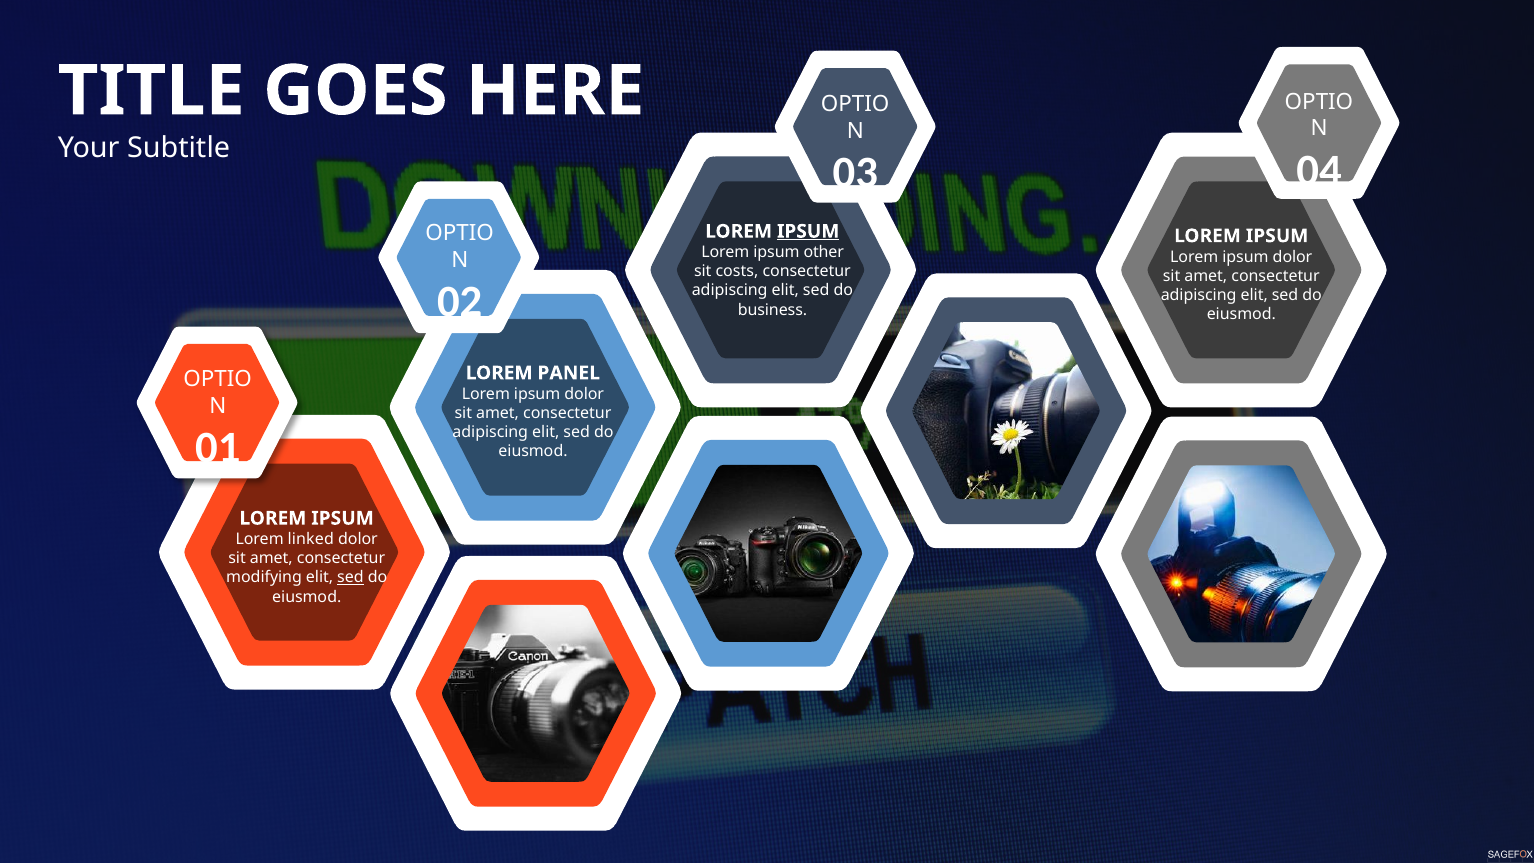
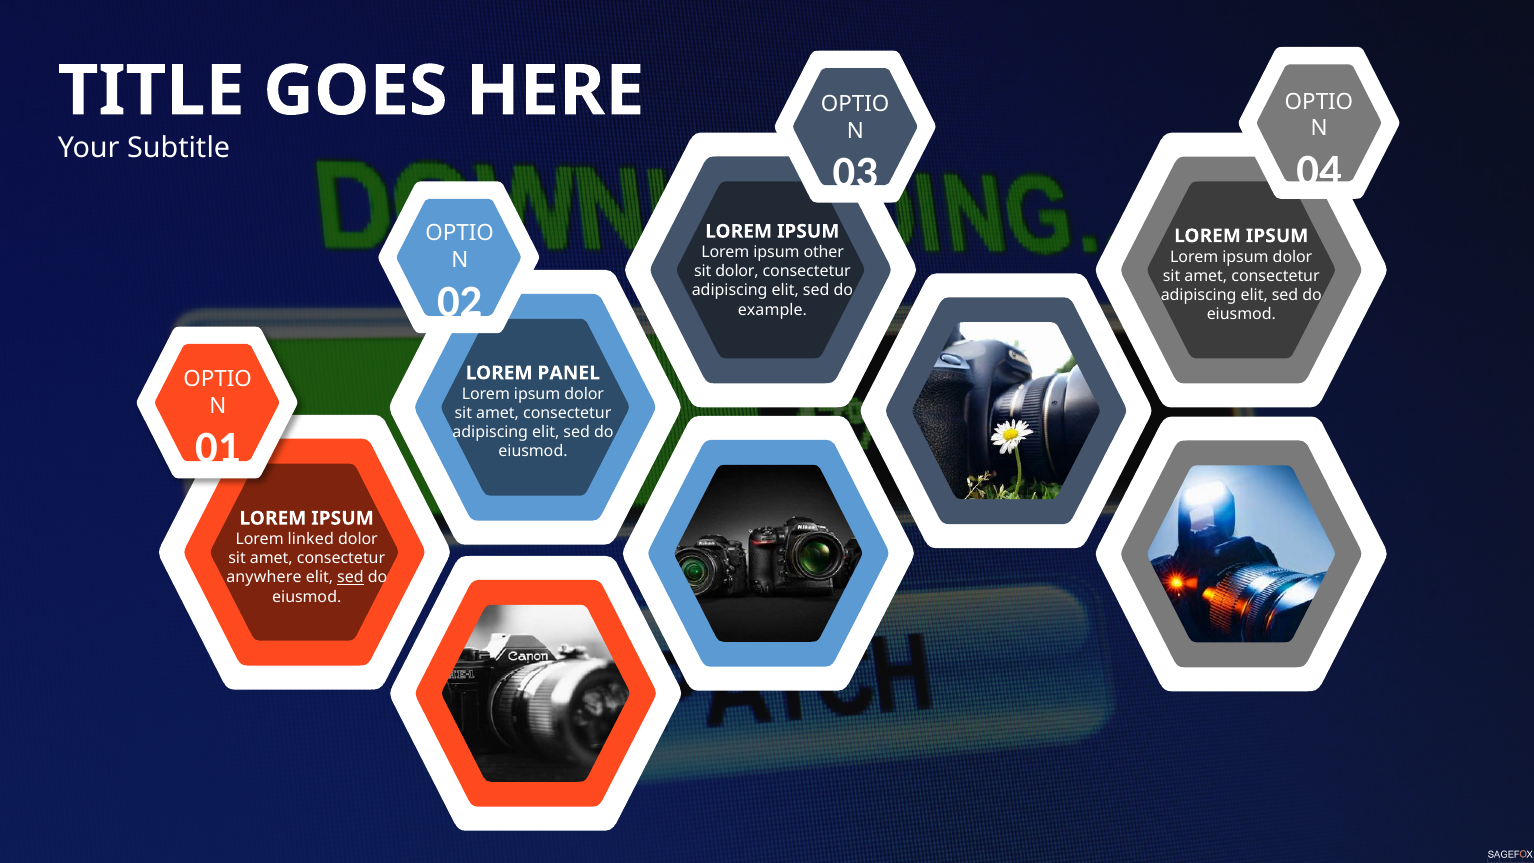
IPSUM underline: present -> none (808, 231)
sit costs: costs -> dolor (737, 271)
business: business -> example (772, 310)
modifying: modifying -> anywhere (264, 578)
